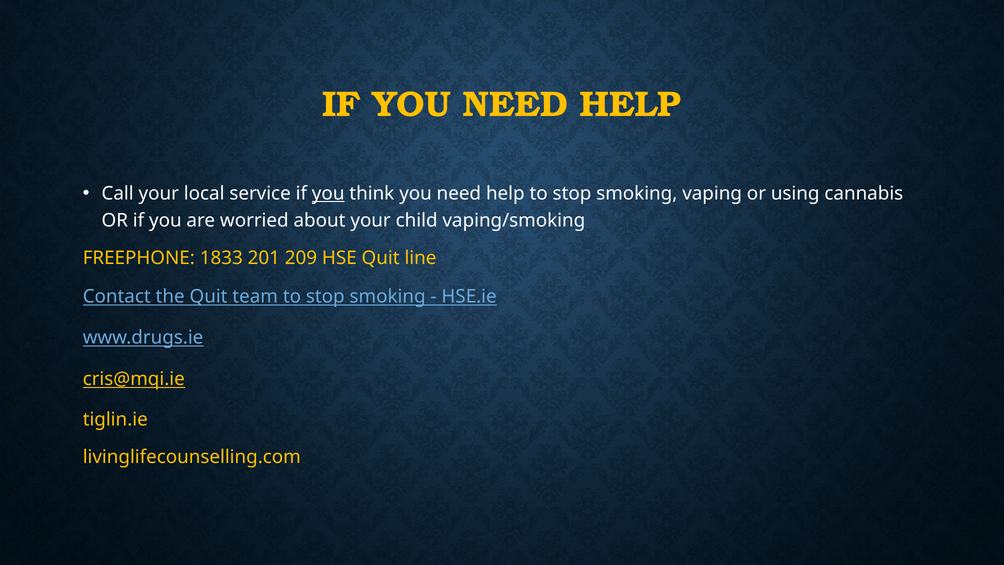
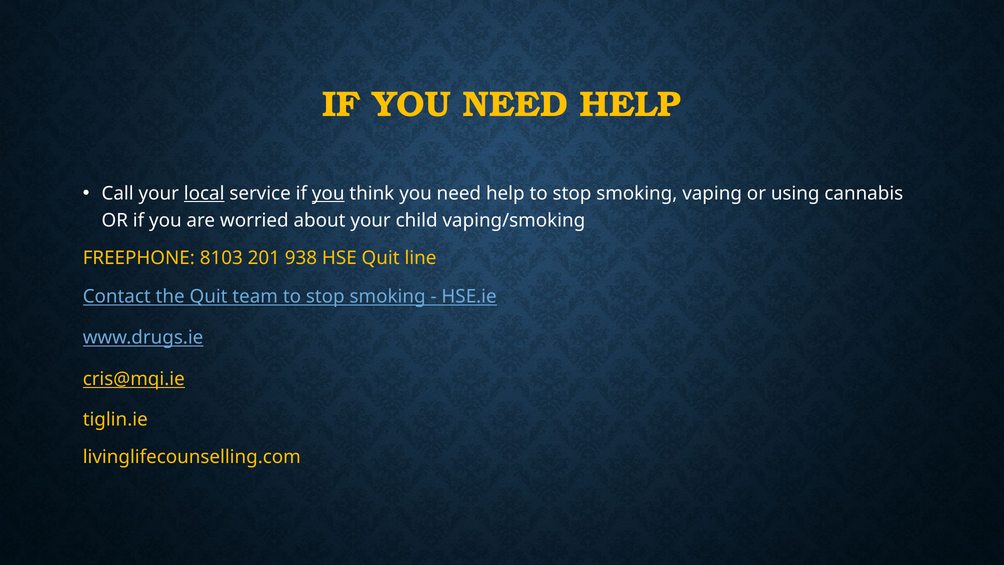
local underline: none -> present (204, 193)
1833: 1833 -> 8103 (221, 258)
209: 209 -> 938 (301, 258)
